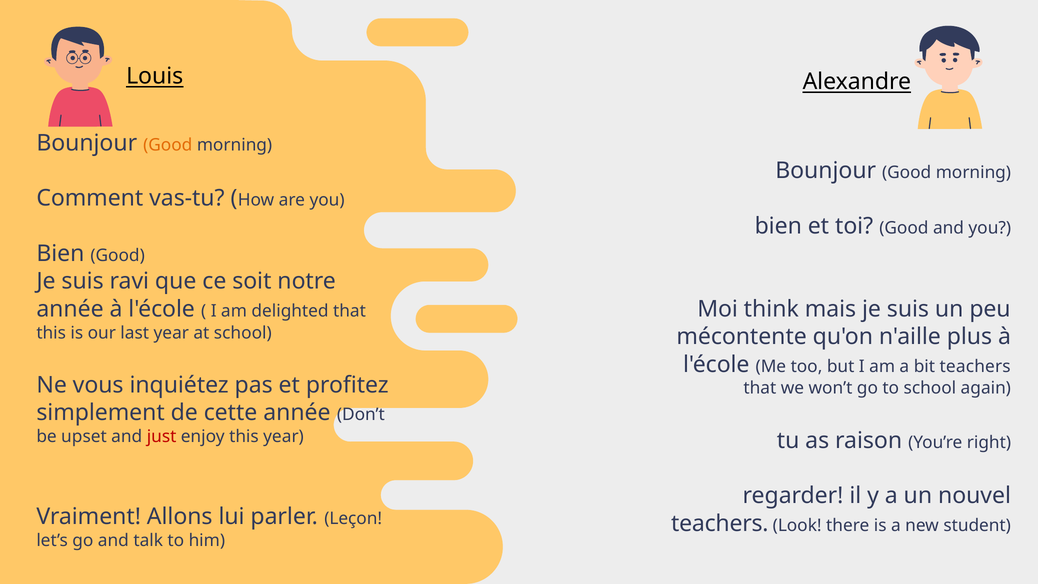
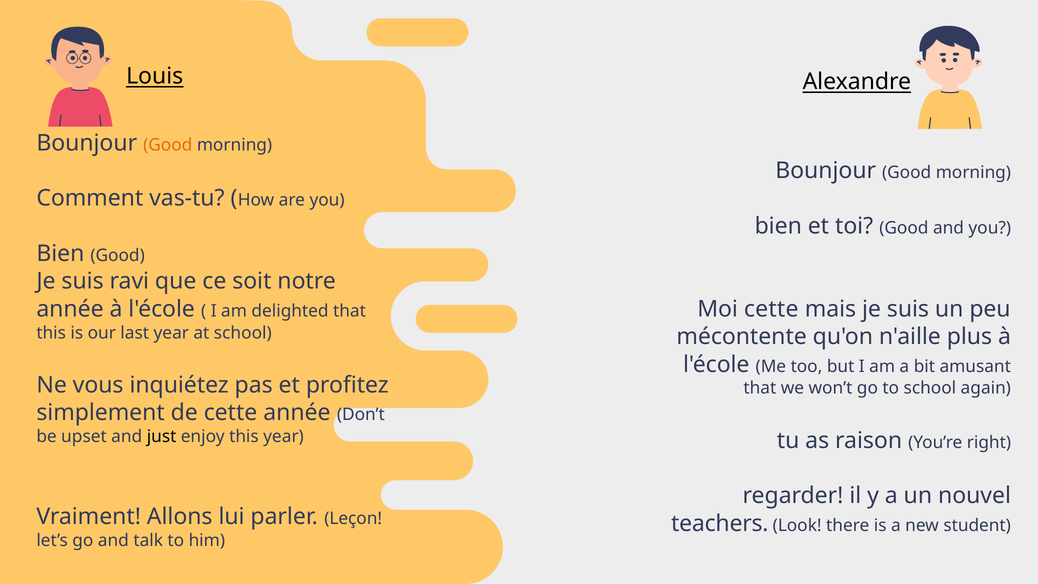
Moi think: think -> cette (771, 309)
bit teachers: teachers -> amusant (975, 366)
just colour: red -> black (162, 437)
